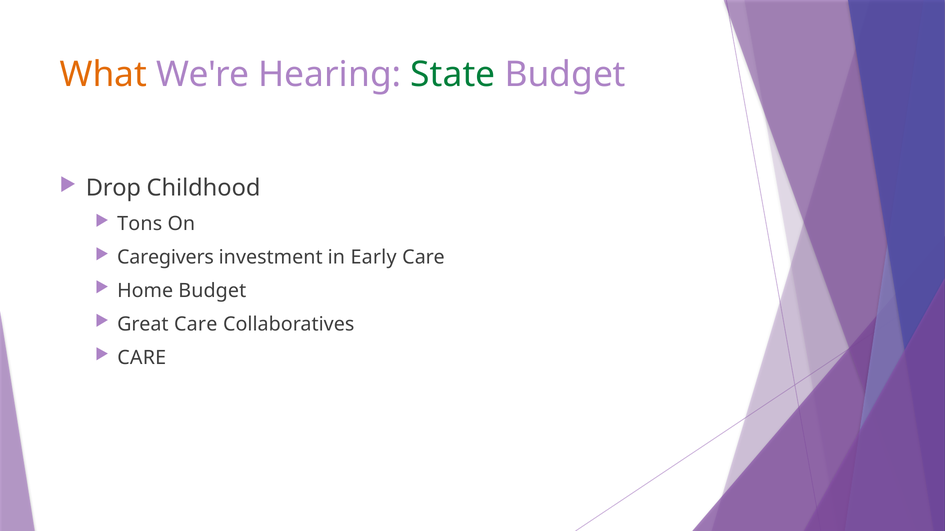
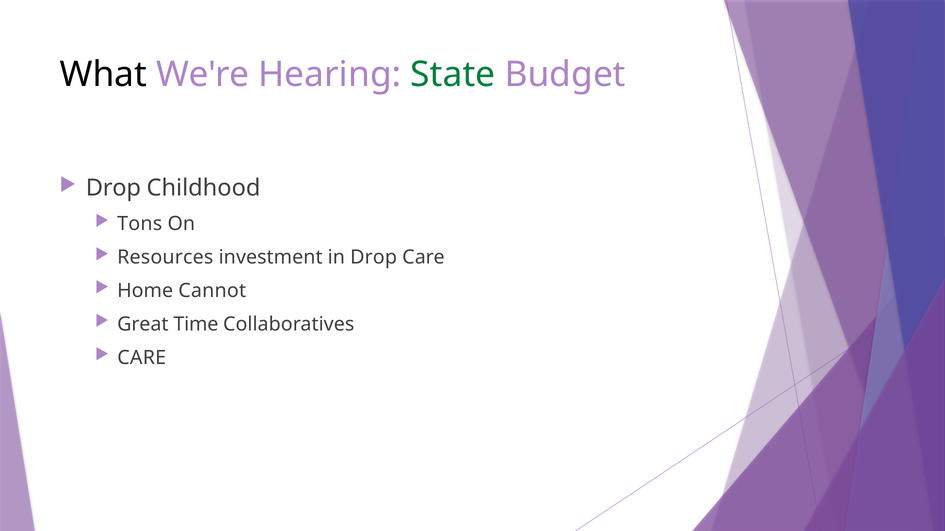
What colour: orange -> black (103, 75)
Caregivers: Caregivers -> Resources (165, 257)
in Early: Early -> Drop (374, 257)
Home Budget: Budget -> Cannot (212, 291)
Great Care: Care -> Time (196, 324)
